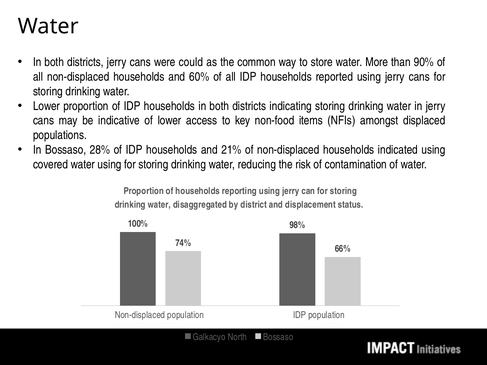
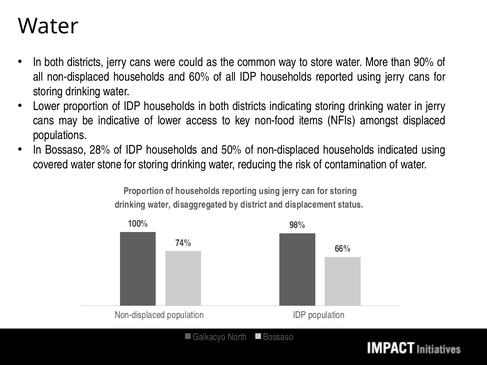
21%: 21% -> 50% (231, 150)
water using: using -> stone (110, 165)
